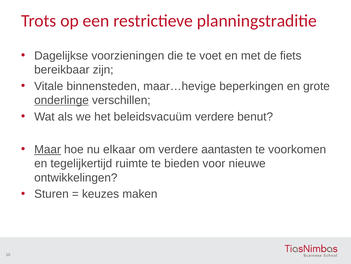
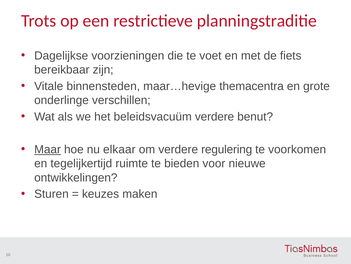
beperkingen: beperkingen -> themacentra (252, 86)
onderlinge underline: present -> none (62, 100)
aantasten: aantasten -> regulering (227, 149)
